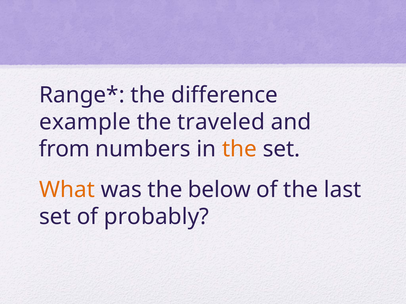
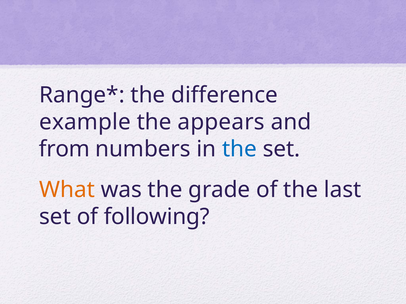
traveled: traveled -> appears (221, 122)
the colour: orange -> blue (239, 149)
below: below -> grade (219, 190)
probably: probably -> following (157, 217)
